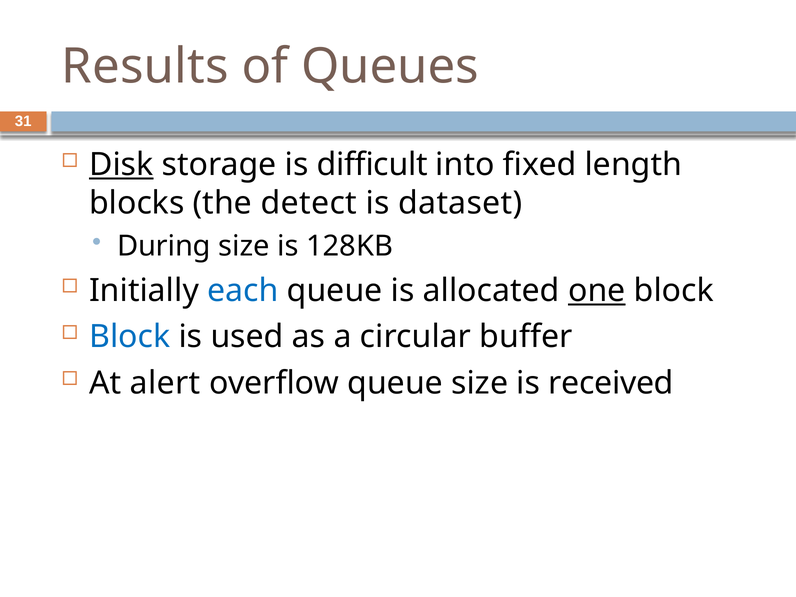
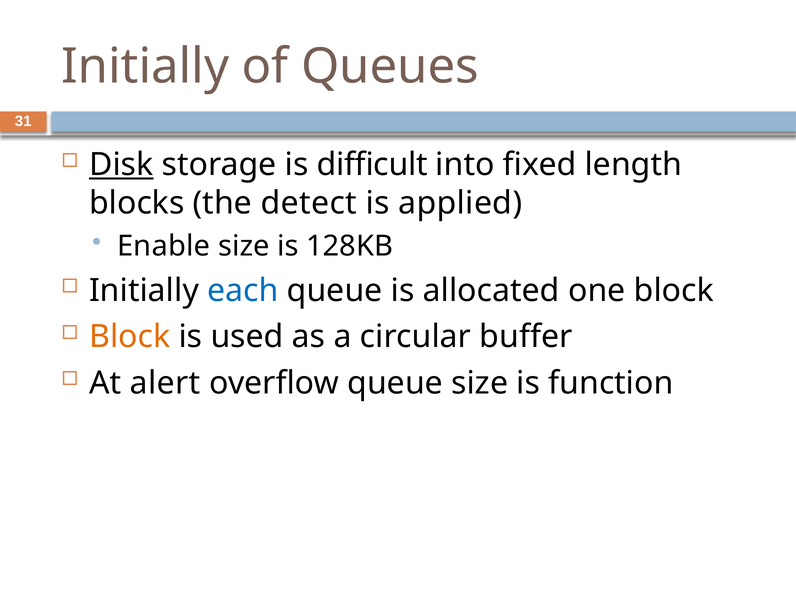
Results: Results -> Initially (145, 66)
dataset: dataset -> applied (460, 203)
During: During -> Enable (164, 246)
one underline: present -> none (597, 291)
Block colour: blue -> orange (130, 337)
received: received -> function (611, 383)
